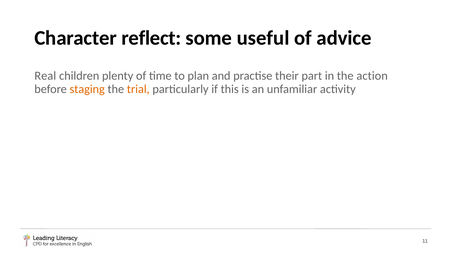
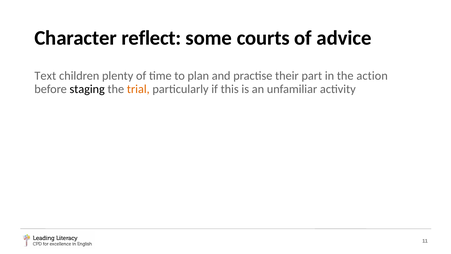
useful: useful -> courts (263, 38)
Real: Real -> Text (45, 76)
staging colour: orange -> black (87, 89)
